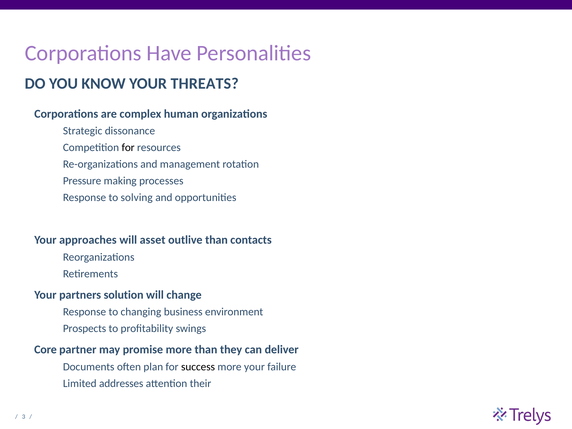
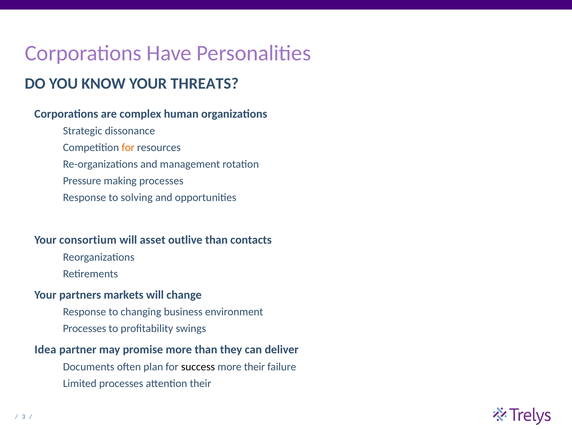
for colour: black -> orange (128, 148)
approaches: approaches -> consortium (88, 240)
solution: solution -> markets (124, 295)
Prospects: Prospects -> Processes (85, 329)
Core: Core -> Idea (45, 350)
more your: your -> their (255, 367)
Limited addresses: addresses -> processes (121, 383)
